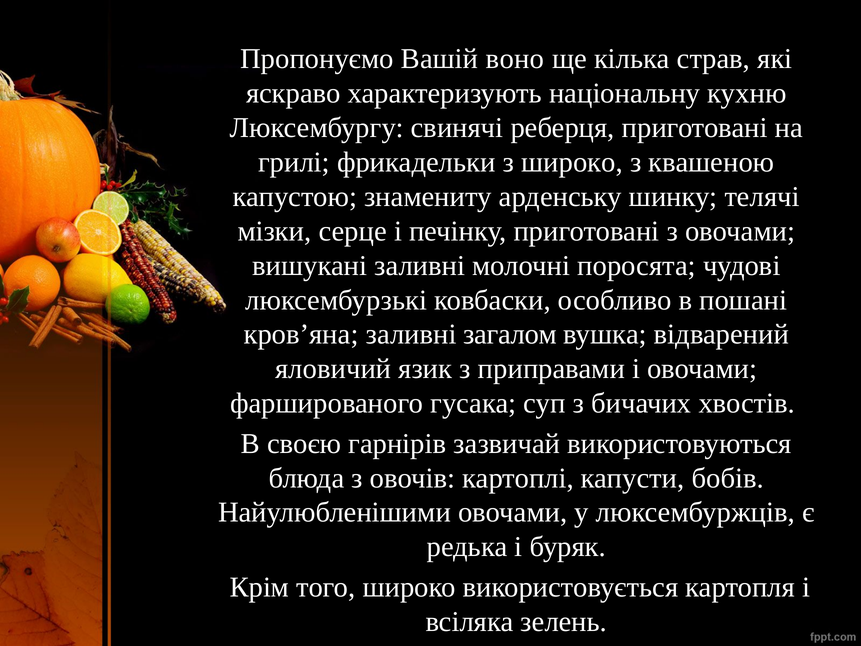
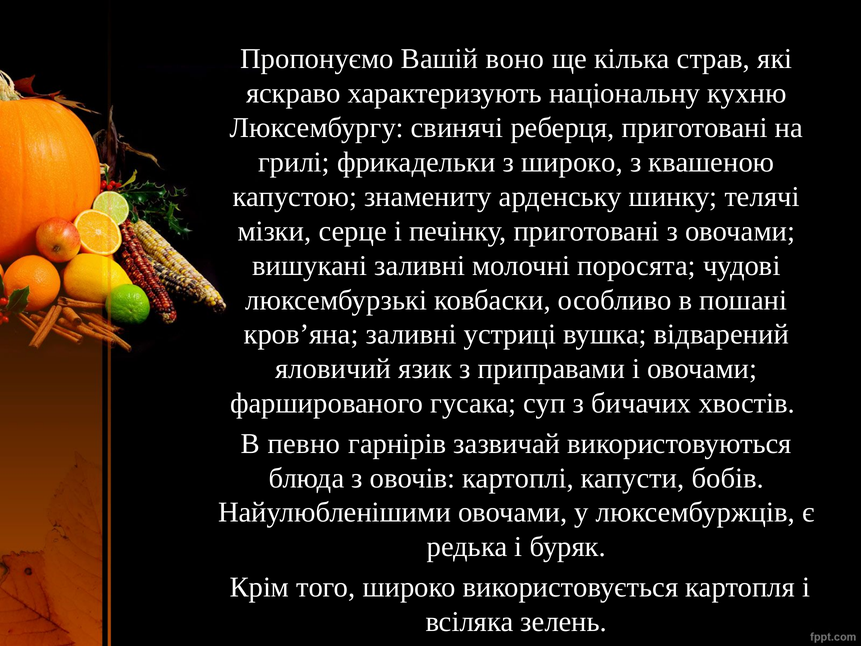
загалом: загалом -> устриці (510, 334)
своєю: своєю -> певно (304, 443)
